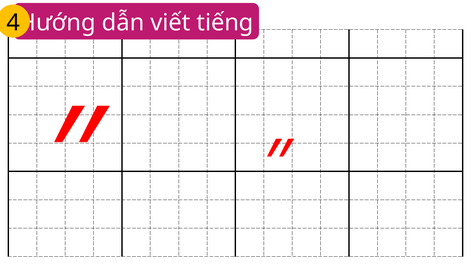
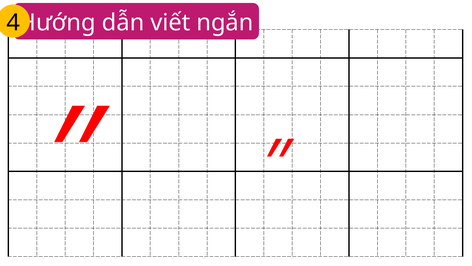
tiếng: tiếng -> ngắn (225, 23)
